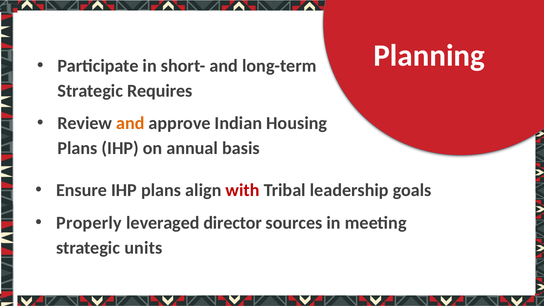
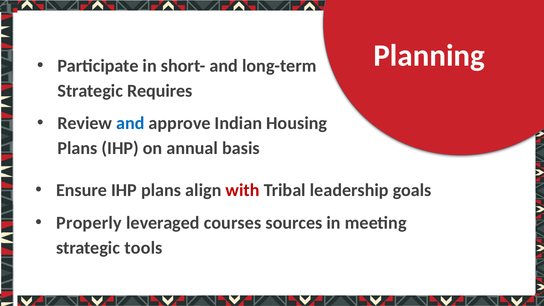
and colour: orange -> blue (130, 123)
director: director -> courses (232, 223)
units: units -> tools (143, 248)
